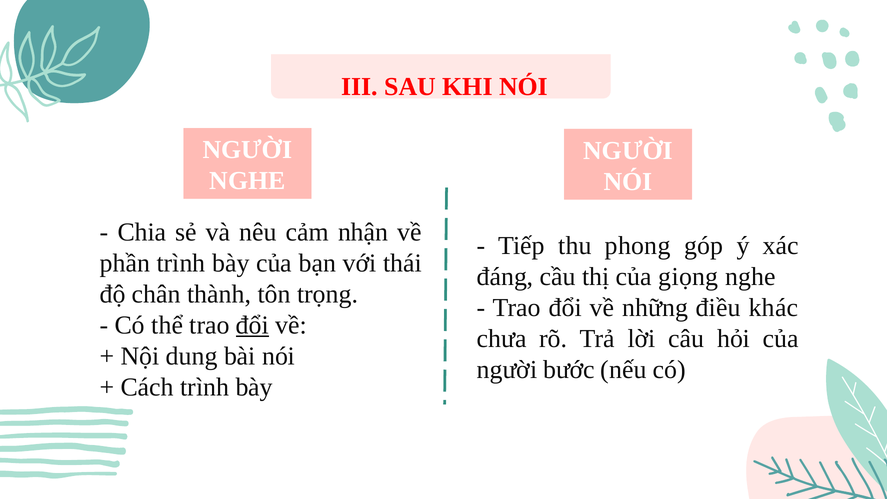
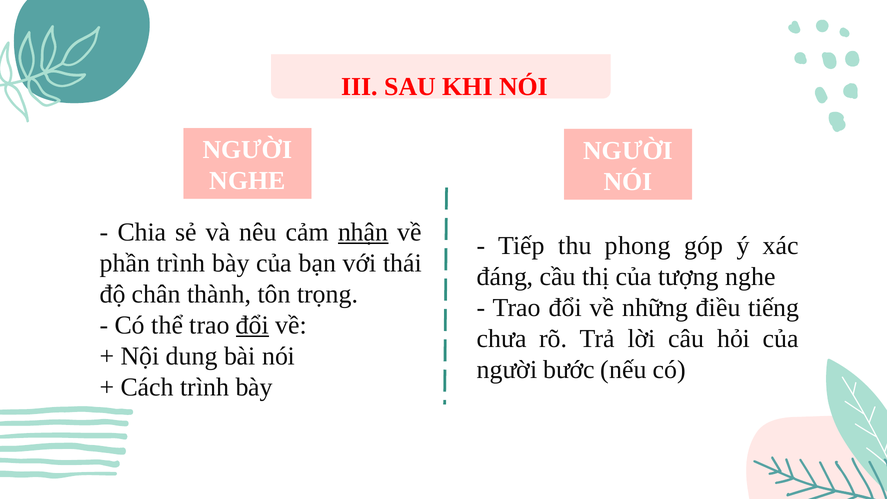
nhận underline: none -> present (363, 232)
giọng: giọng -> tượng (689, 277)
khác: khác -> tiếng (774, 308)
